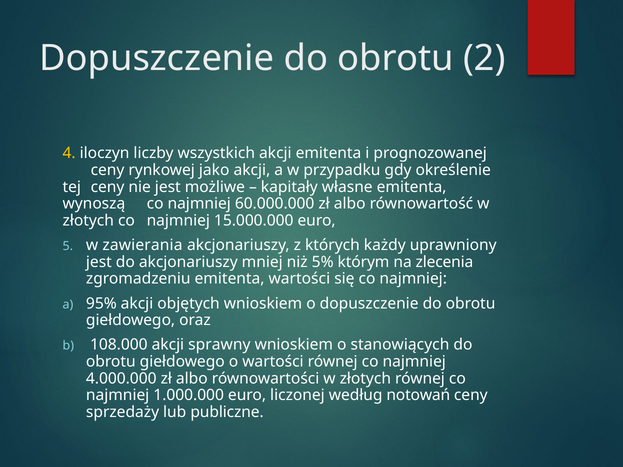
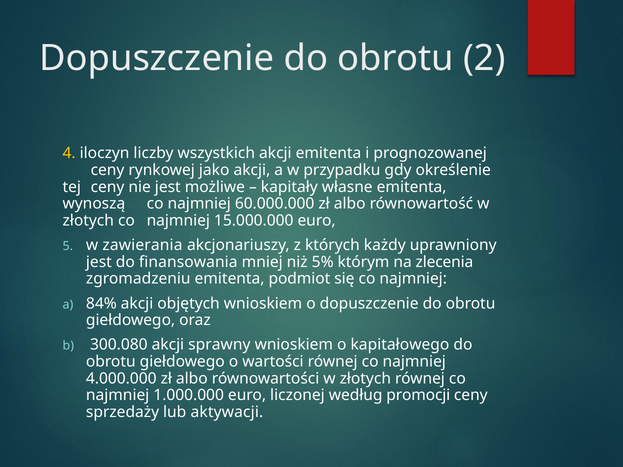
do akcjonariuszy: akcjonariuszy -> finansowania (188, 262)
emitenta wartości: wartości -> podmiot (299, 279)
95%: 95% -> 84% (101, 304)
108.000: 108.000 -> 300.080 (119, 345)
stanowiących: stanowiących -> kapitałowego (400, 345)
notowań: notowań -> promocji (418, 395)
publiczne: publiczne -> aktywacji (227, 412)
